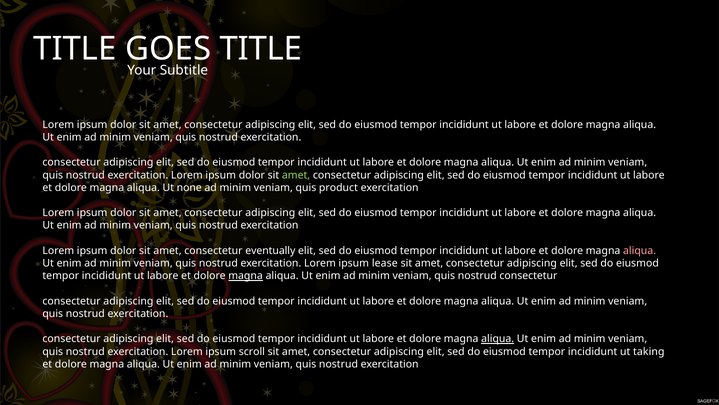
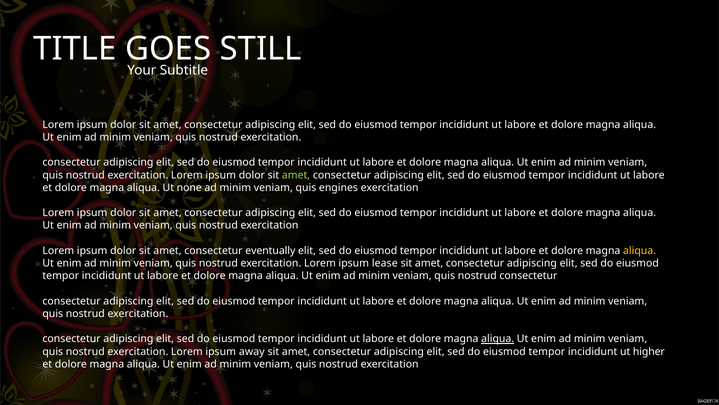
TITLE: TITLE -> STILL (261, 49)
product: product -> engines (338, 187)
aliqua colour: pink -> yellow (640, 250)
magna underline: present -> none (246, 276)
scroll: scroll -> away (252, 351)
taking: taking -> higher (649, 351)
